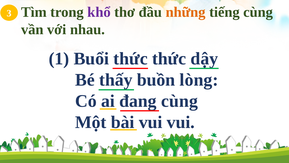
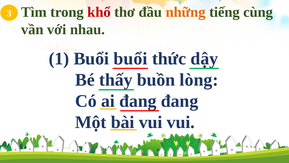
khổ colour: purple -> red (99, 12)
Buổi thức: thức -> buổi (130, 58)
đang cùng: cùng -> đang (180, 101)
